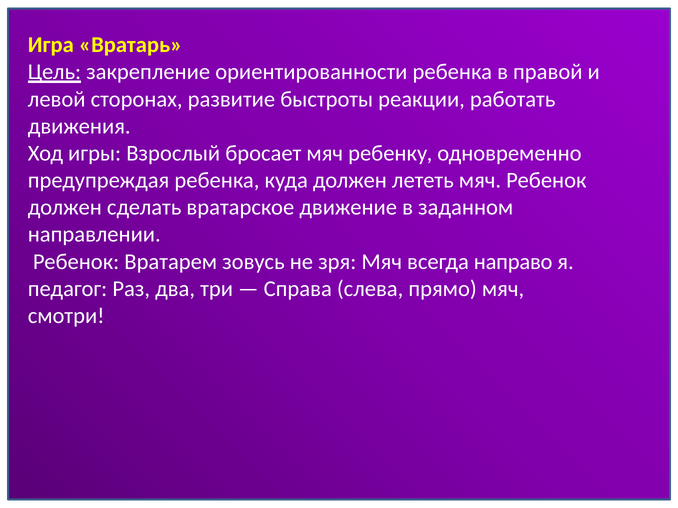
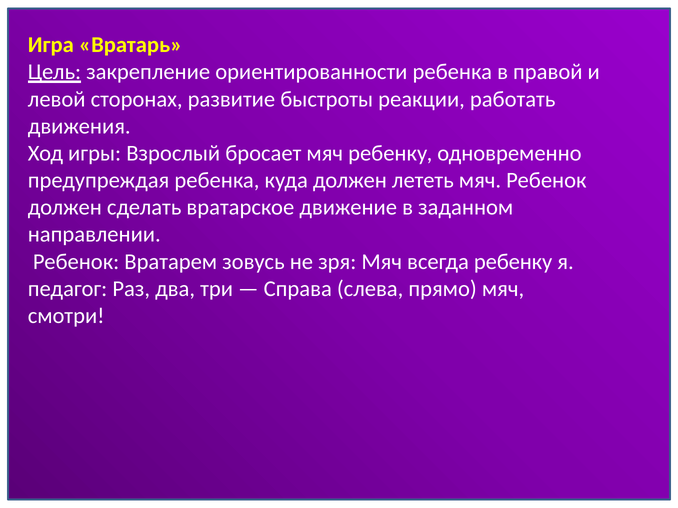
всегда направо: направо -> ребенку (513, 262)
